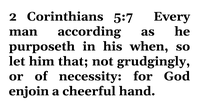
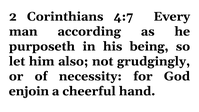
5:7: 5:7 -> 4:7 (123, 17)
when: when -> being (149, 46)
that: that -> also (73, 61)
